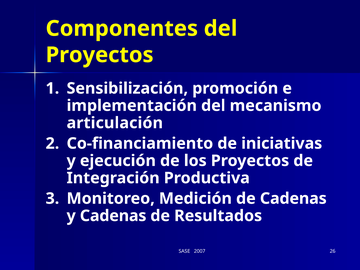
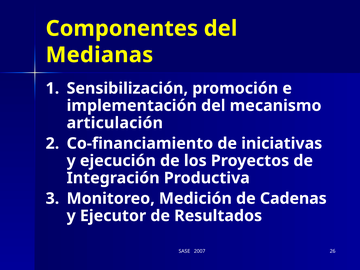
Proyectos: Proyectos -> Medianas (99, 55)
y Cadenas: Cadenas -> Ejecutor (113, 216)
